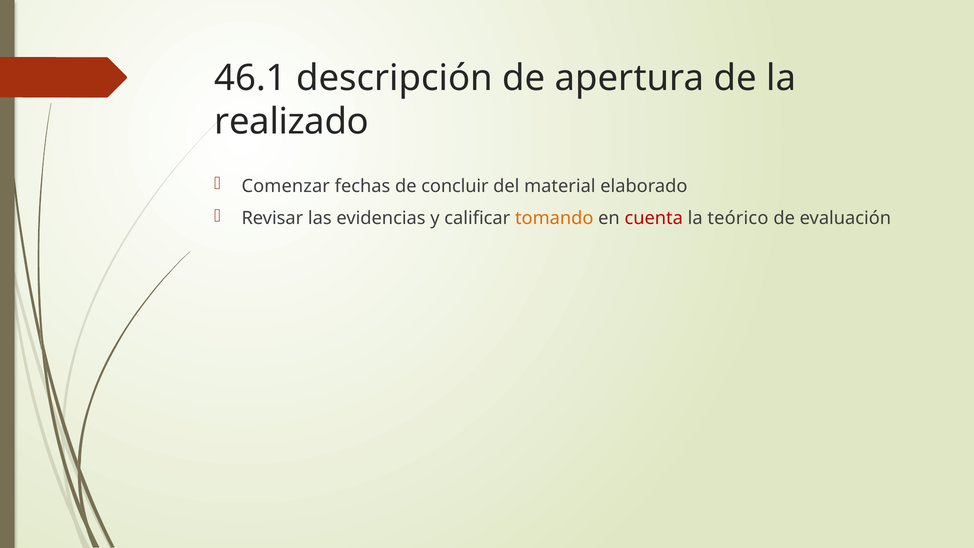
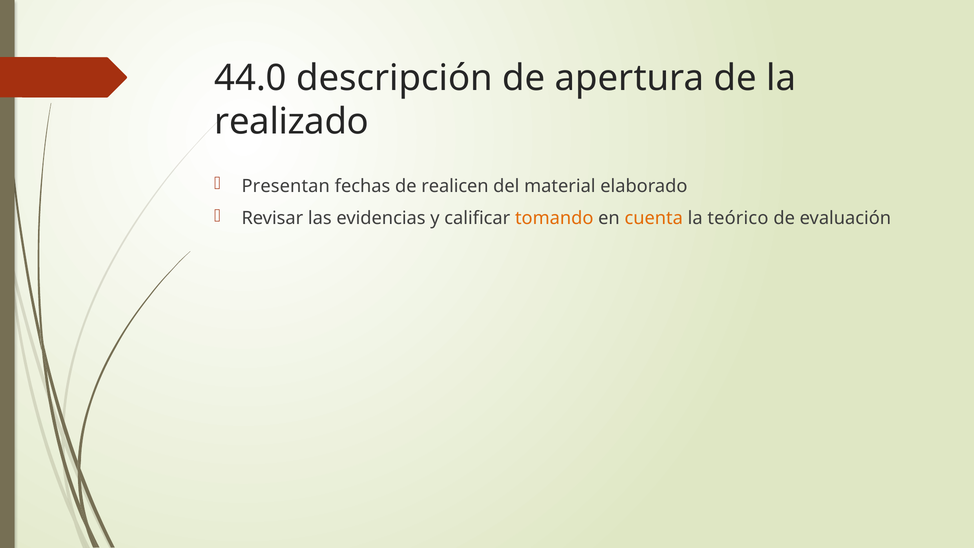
46.1: 46.1 -> 44.0 (251, 78)
Comenzar: Comenzar -> Presentan (286, 186)
concluir: concluir -> realicen (455, 186)
cuenta colour: red -> orange (654, 218)
